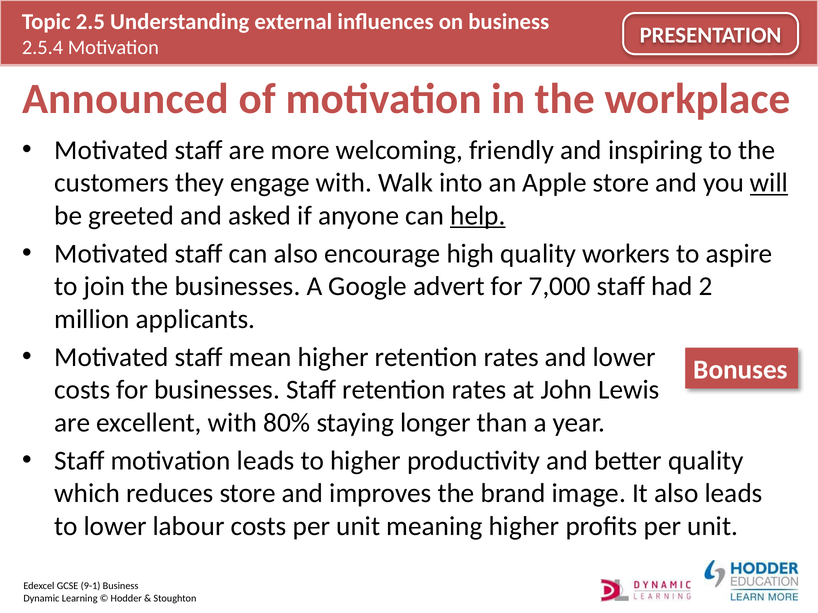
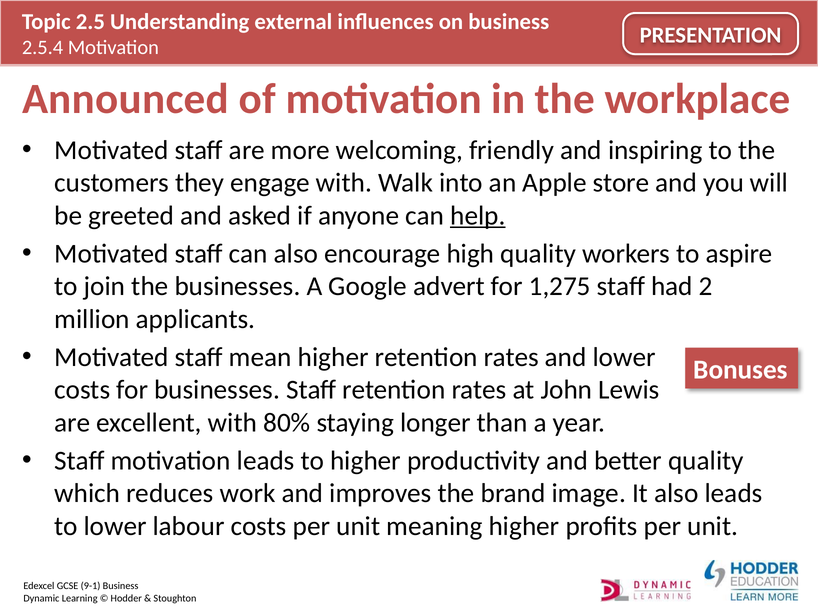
will underline: present -> none (769, 183)
7,000: 7,000 -> 1,275 (560, 287)
reduces store: store -> work (248, 494)
